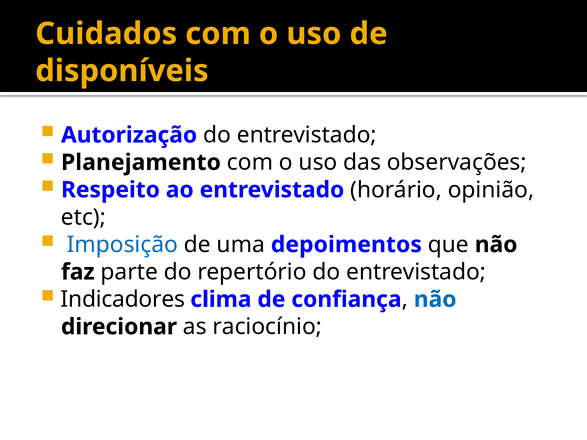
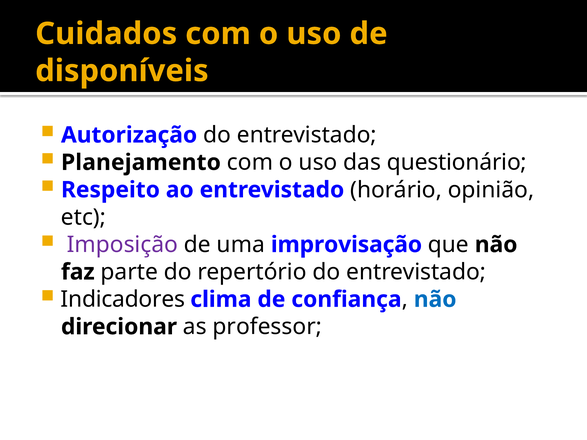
observações: observações -> questionário (457, 163)
Imposição colour: blue -> purple (122, 245)
depoimentos: depoimentos -> improvisação (346, 245)
raciocínio: raciocínio -> professor (267, 327)
